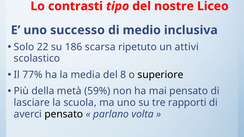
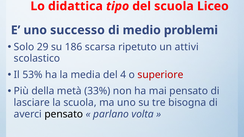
contrasti: contrasti -> didattica (75, 6)
del nostre: nostre -> scuola (174, 6)
inclusiva: inclusiva -> problemi (191, 30)
22: 22 -> 29 (43, 47)
77%: 77% -> 53% (32, 75)
8: 8 -> 4 (123, 75)
superiore colour: black -> red (160, 75)
59%: 59% -> 33% (97, 91)
rapporti: rapporti -> bisogna (187, 103)
